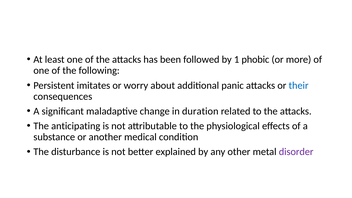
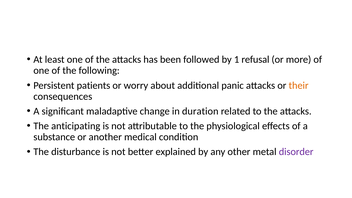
phobic: phobic -> refusal (255, 60)
imitates: imitates -> patients (93, 85)
their colour: blue -> orange (299, 85)
